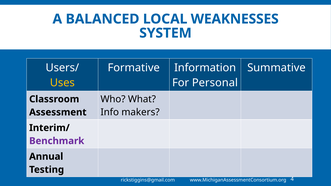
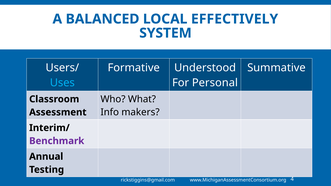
WEAKNESSES: WEAKNESSES -> EFFECTIVELY (235, 19)
Information: Information -> Understood (205, 68)
Uses colour: yellow -> light blue (62, 83)
